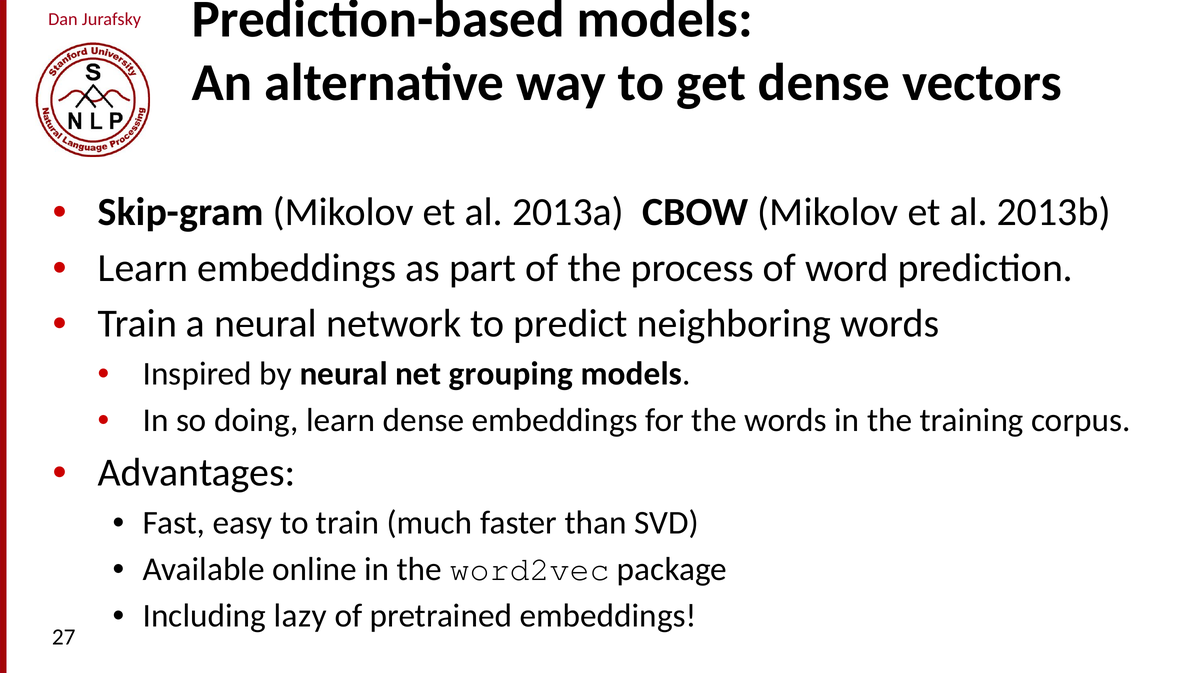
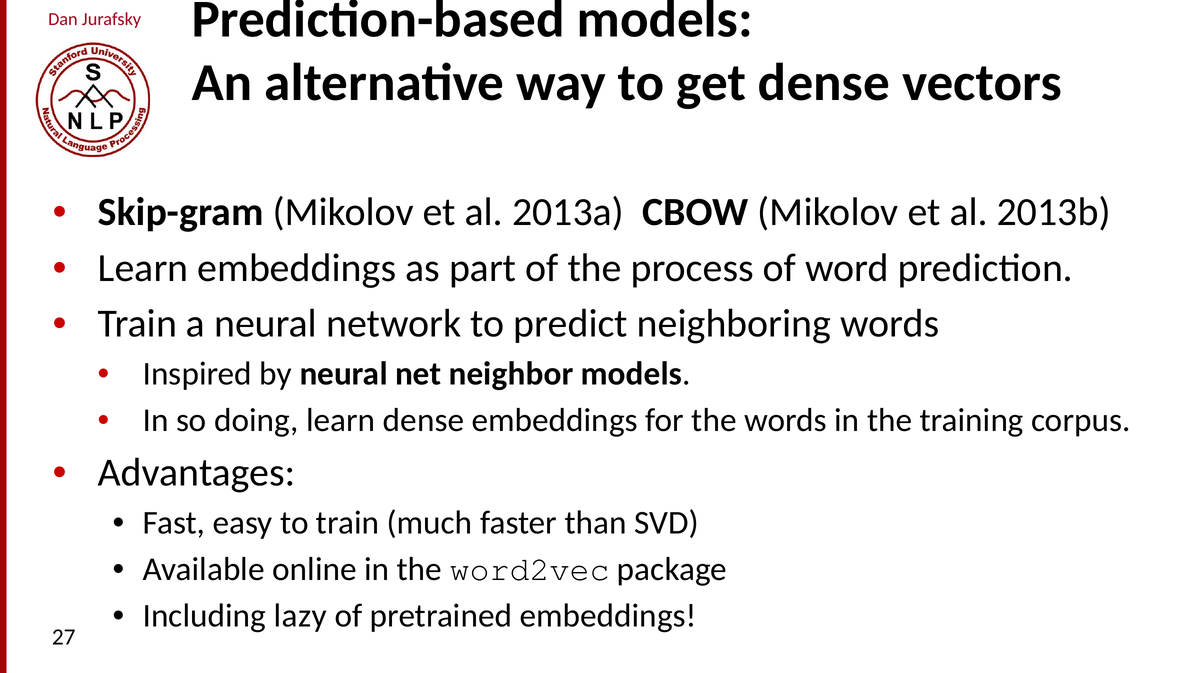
grouping: grouping -> neighbor (511, 374)
